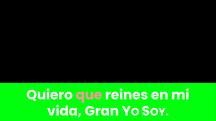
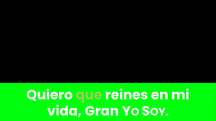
que colour: pink -> light green (89, 95)
